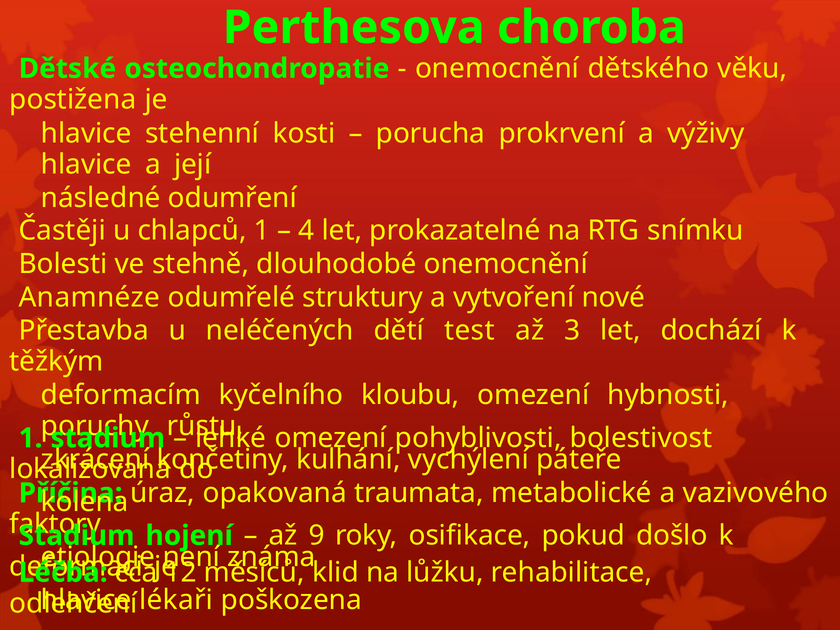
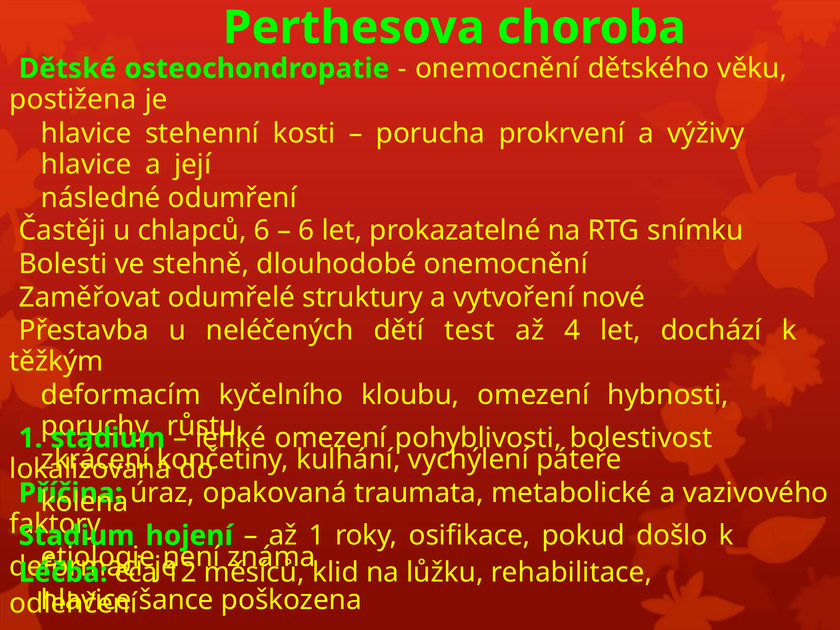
chlapců 1: 1 -> 6 (262, 231)
4: 4 -> 6 (306, 231)
Anamnéze: Anamnéze -> Zaměřovat (90, 298)
3: 3 -> 4 (572, 330)
až 9: 9 -> 1 (317, 536)
lékaři: lékaři -> šance (176, 600)
